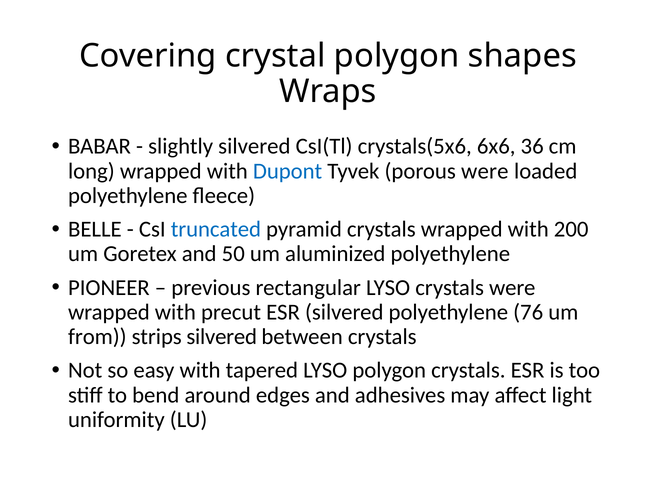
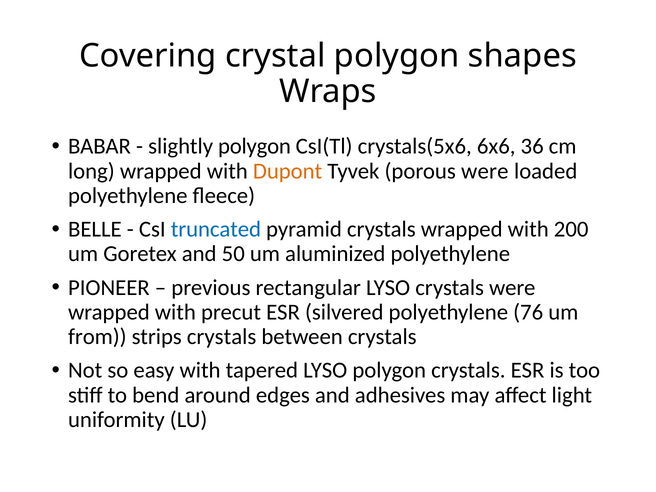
slightly silvered: silvered -> polygon (255, 146)
Dupont colour: blue -> orange (288, 171)
strips silvered: silvered -> crystals (222, 337)
